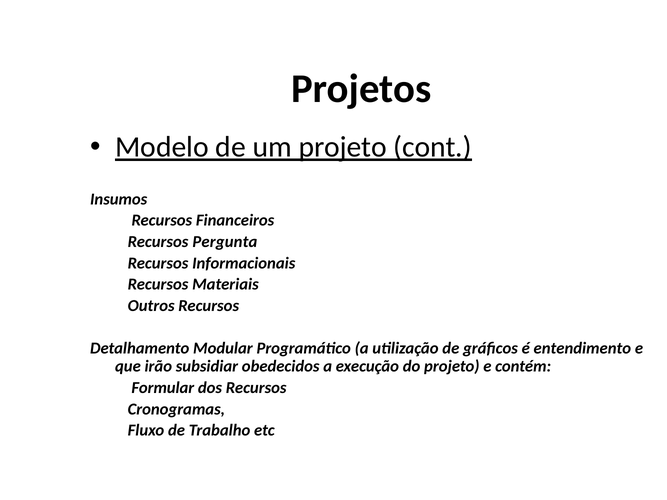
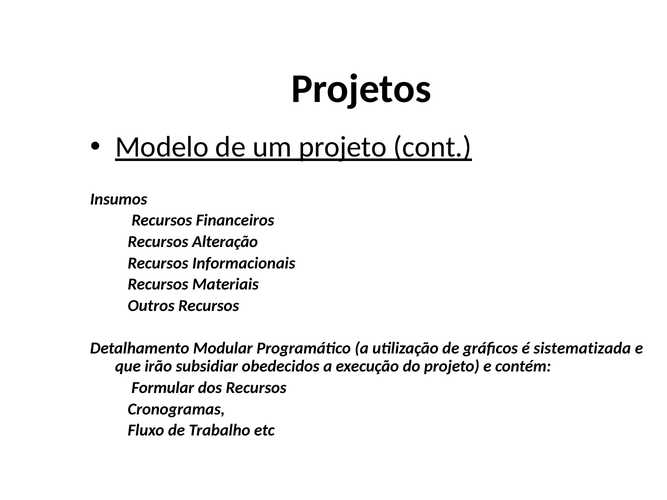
Pergunta: Pergunta -> Alteração (225, 242)
entendimento: entendimento -> sistematizada (582, 349)
